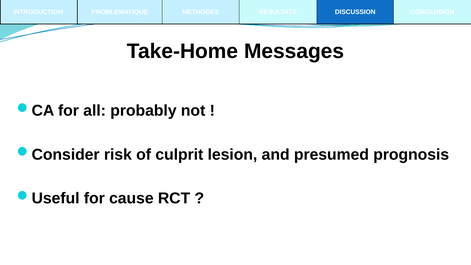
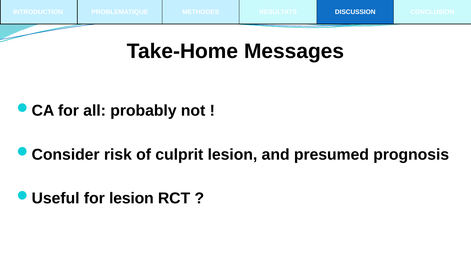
for cause: cause -> lesion (131, 198)
